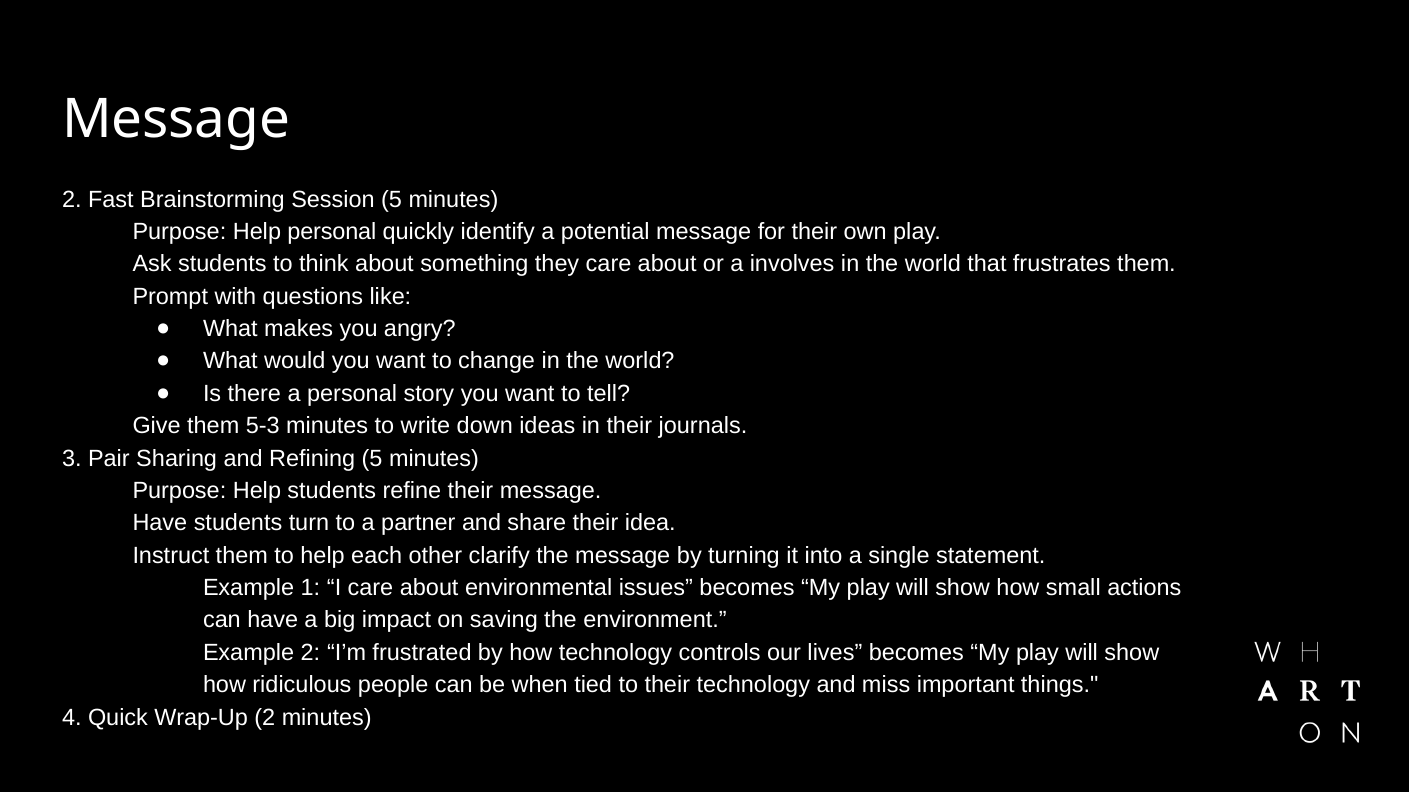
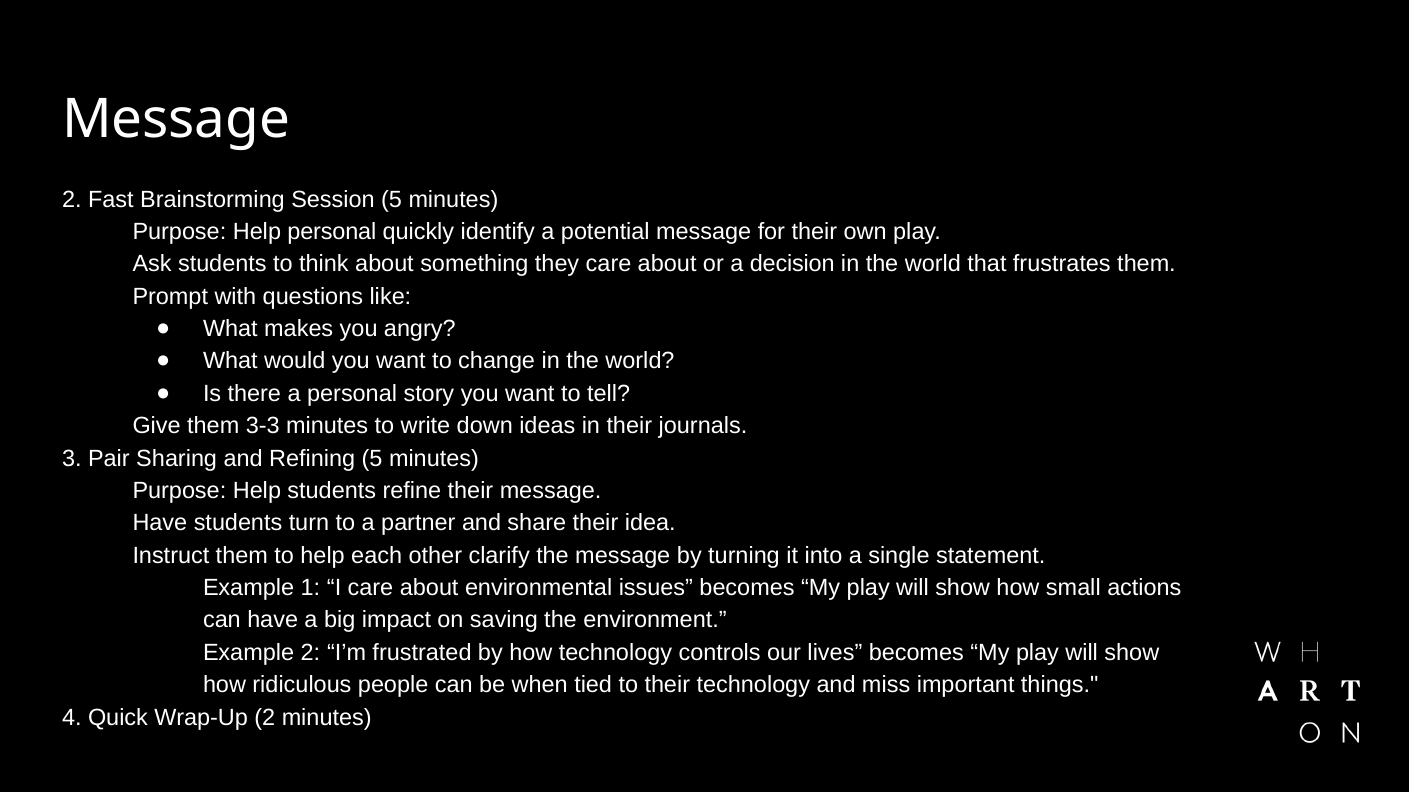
involves: involves -> decision (792, 264)
5-3: 5-3 -> 3-3 (263, 426)
